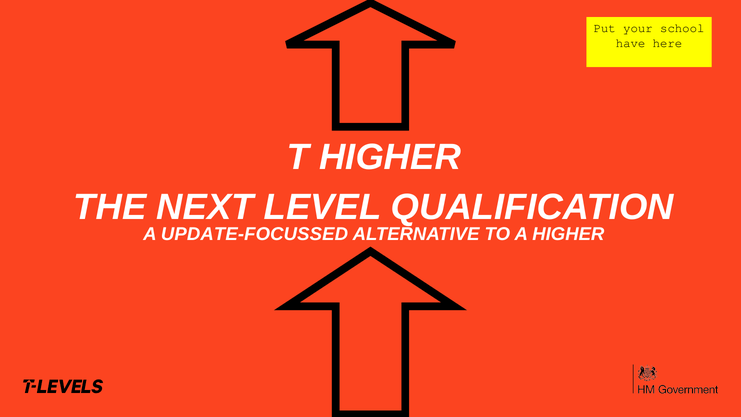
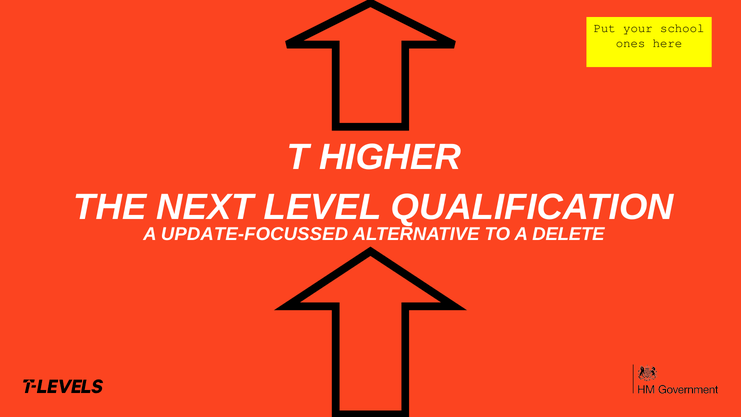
have: have -> ones (631, 43)
A HIGHER: HIGHER -> DELETE (568, 234)
